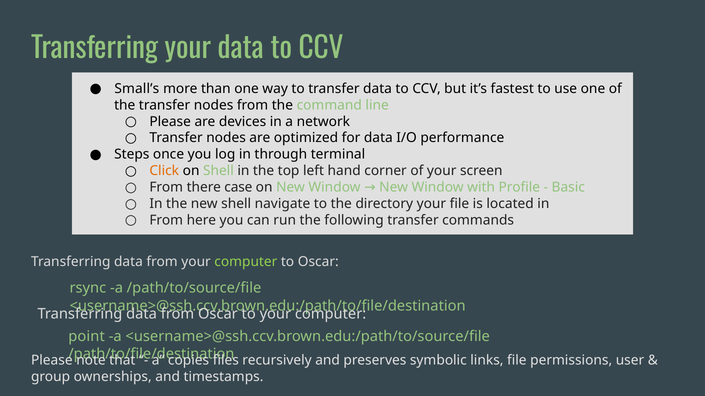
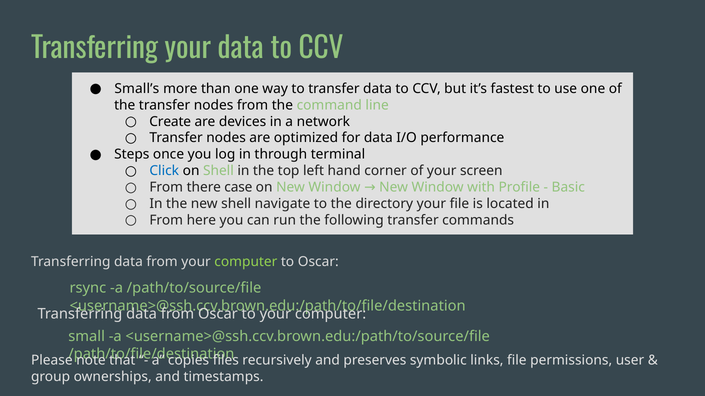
Please: Please -> Create (170, 122)
Click colour: orange -> blue (164, 171)
point: point -> small (87, 337)
